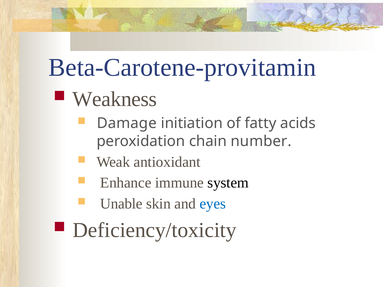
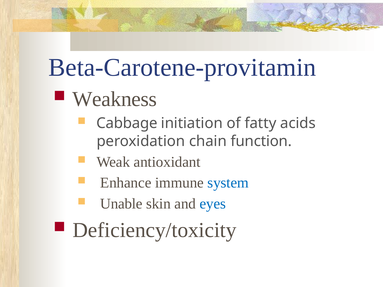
Damage: Damage -> Cabbage (127, 123)
number: number -> function (261, 141)
system colour: black -> blue (228, 183)
